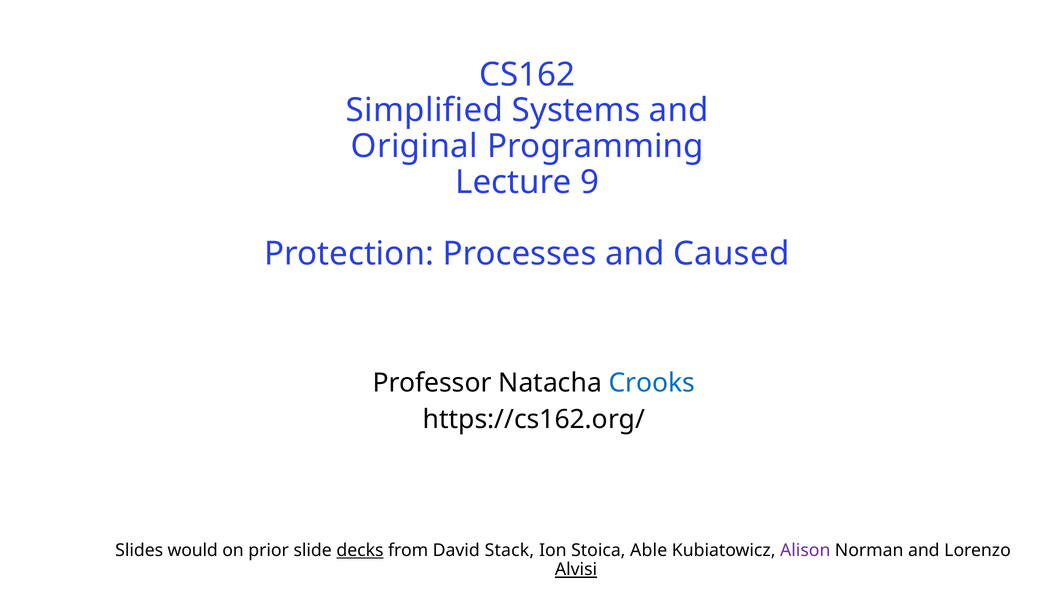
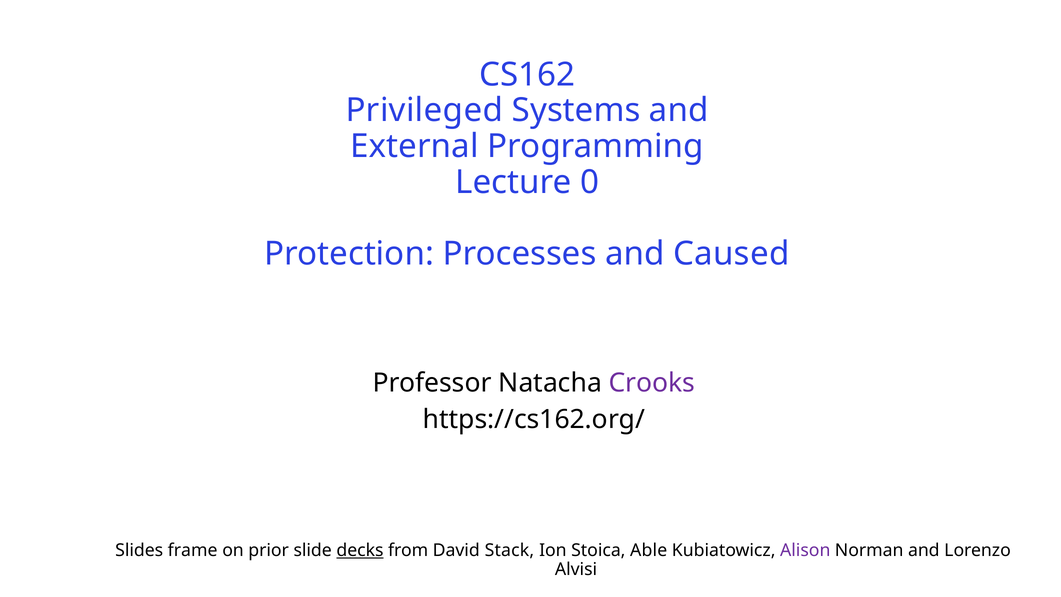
Simplified: Simplified -> Privileged (424, 110)
Original: Original -> External (415, 146)
9: 9 -> 0 (590, 182)
Crooks colour: blue -> purple (652, 383)
would: would -> frame (193, 550)
Alvisi underline: present -> none (576, 569)
